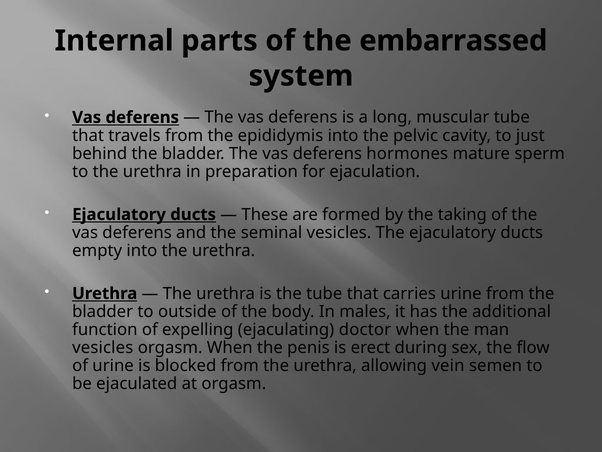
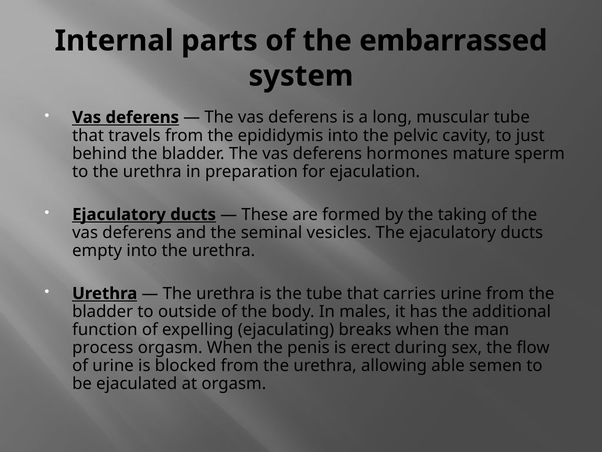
doctor: doctor -> breaks (365, 329)
vesicles: vesicles -> process (103, 347)
vein: vein -> able (448, 365)
